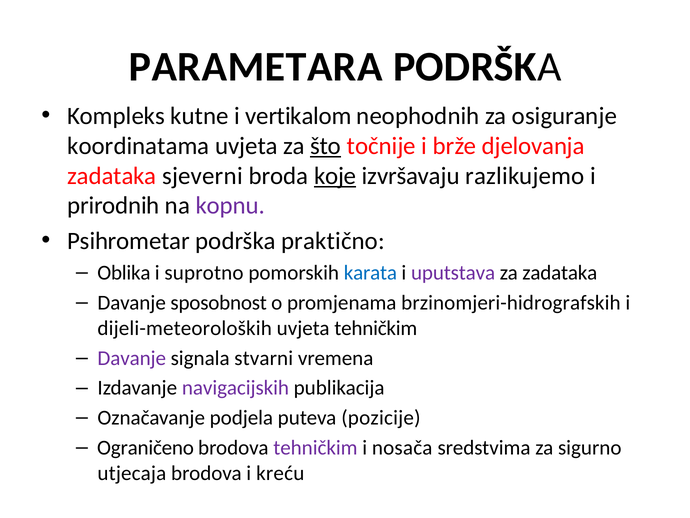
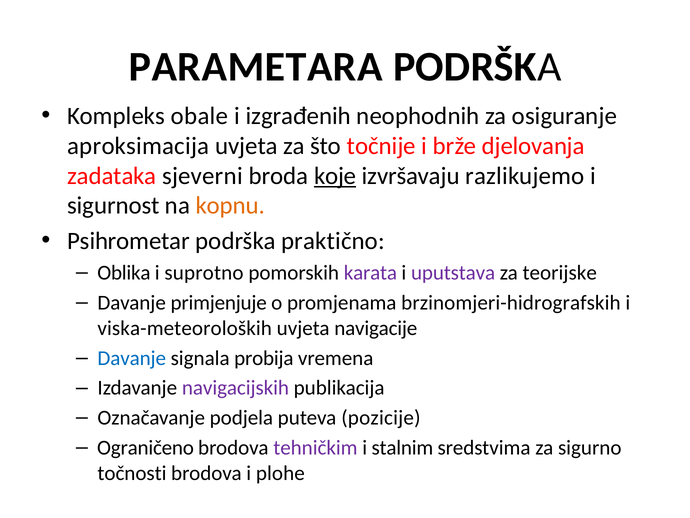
kutne: kutne -> obale (199, 116)
vertikalom: vertikalom -> izgrađenih (298, 116)
koordinatama: koordinatama -> aproksimacija (138, 146)
što underline: present -> none (326, 146)
prirodnih: prirodnih -> sigurnost (113, 206)
kopnu colour: purple -> orange (230, 206)
karata colour: blue -> purple (370, 273)
za zadataka: zadataka -> teorijske (560, 273)
sposobnost: sposobnost -> primjenjuje (219, 303)
dijeli-meteoroloških: dijeli-meteoroloških -> viska-meteoroloških (185, 328)
uvjeta tehničkim: tehničkim -> navigacije (376, 328)
Davanje colour: purple -> blue (132, 358)
stvarni: stvarni -> probija (264, 358)
nosača: nosača -> stalnim (402, 447)
utjecaja: utjecaja -> točnosti (132, 473)
kreću: kreću -> plohe (280, 473)
